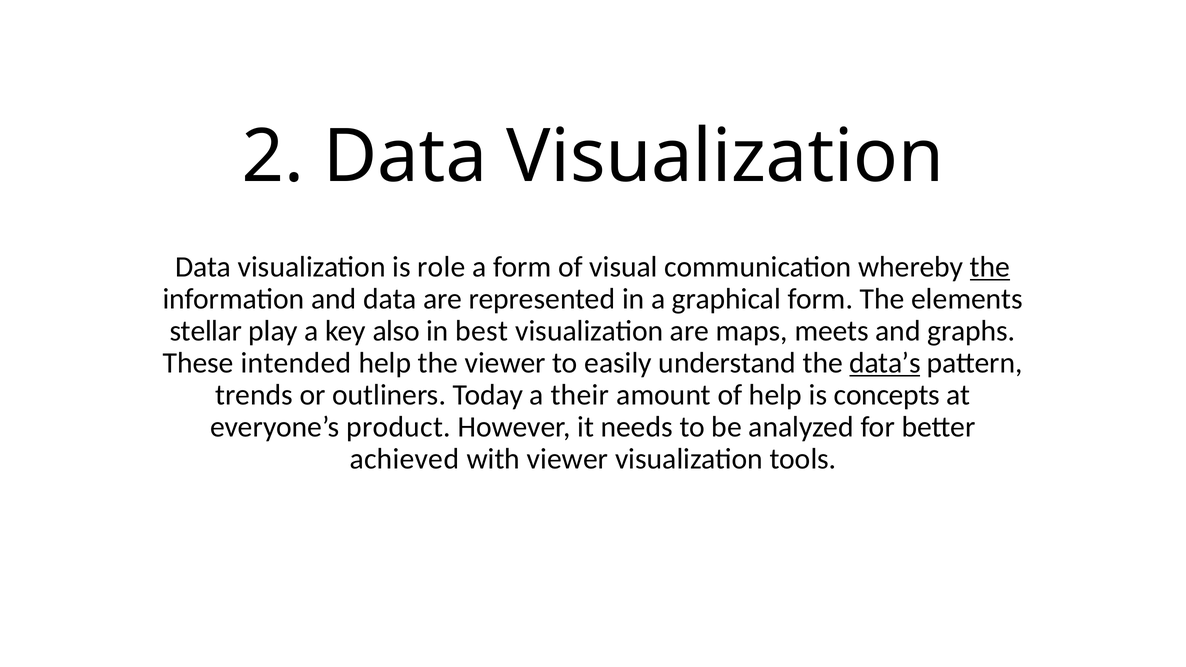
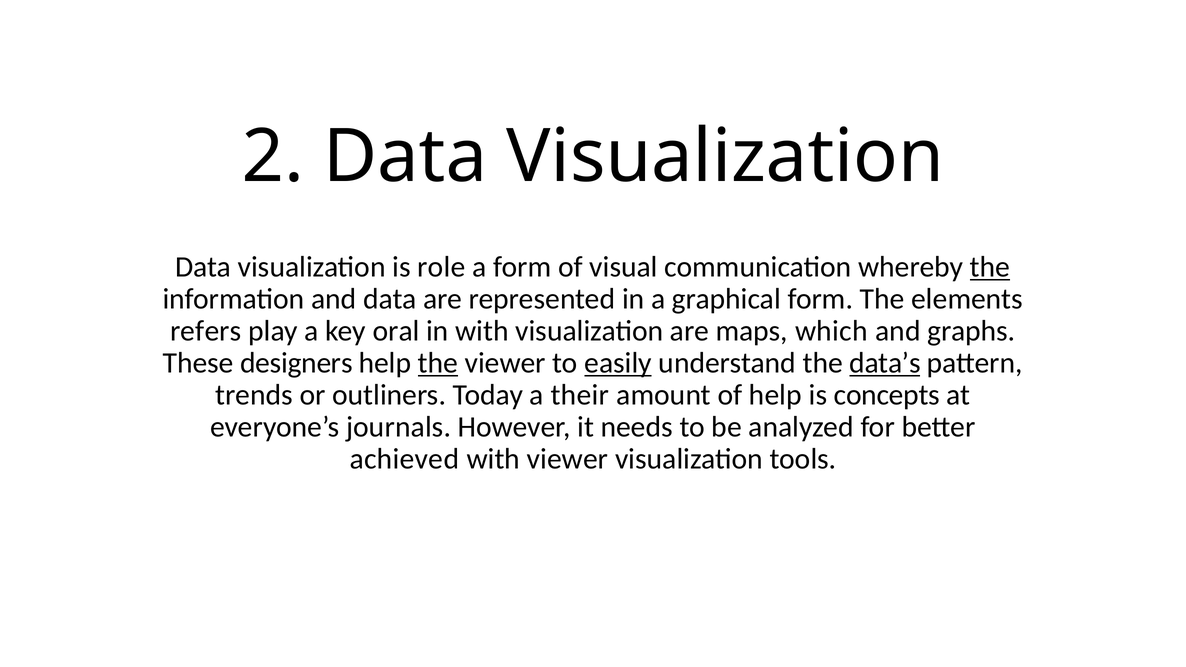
stellar: stellar -> refers (206, 331)
also: also -> oral (396, 331)
in best: best -> with (482, 331)
meets: meets -> which (831, 331)
intended: intended -> designers (296, 363)
the underline: none -> present (438, 363)
easily underline: none -> present (618, 363)
product: product -> journals (399, 427)
